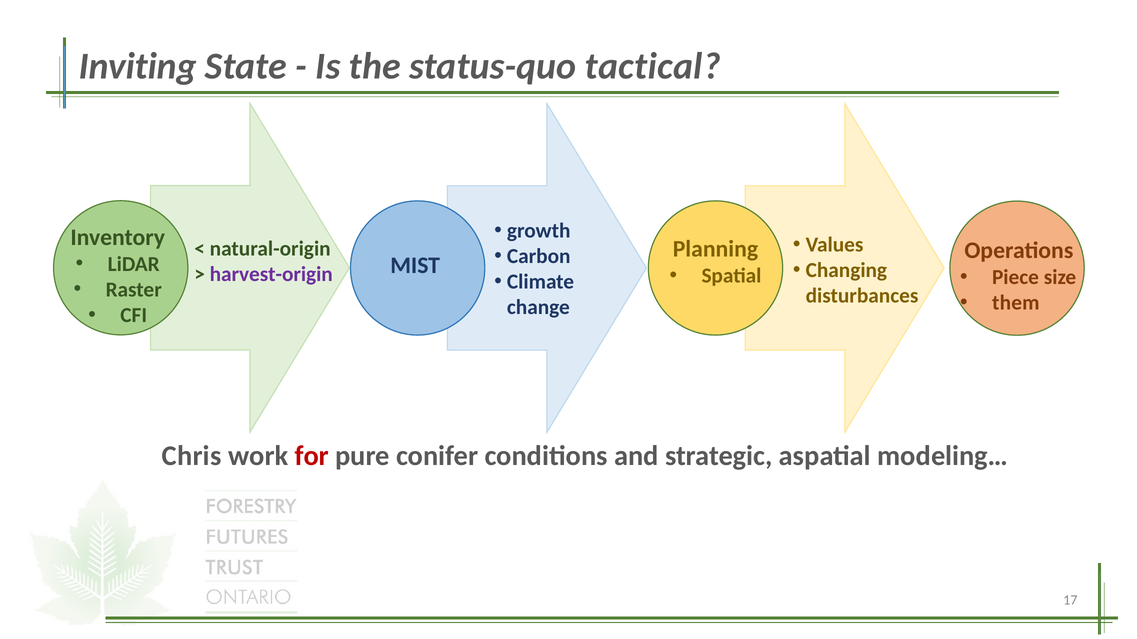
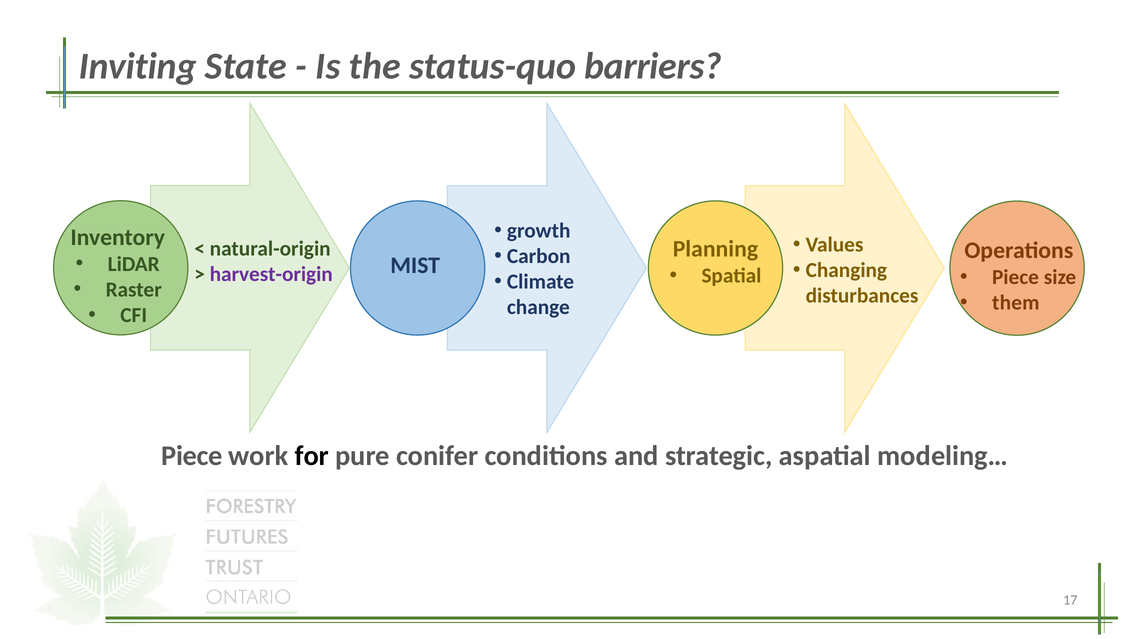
tactical: tactical -> barriers (653, 66)
Chris: Chris -> Piece (192, 456)
for colour: red -> black (312, 456)
